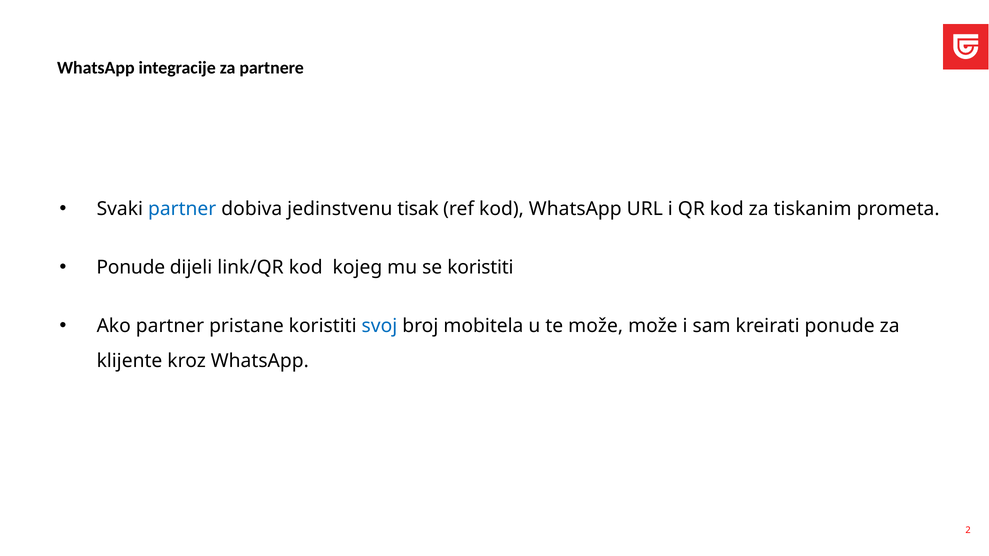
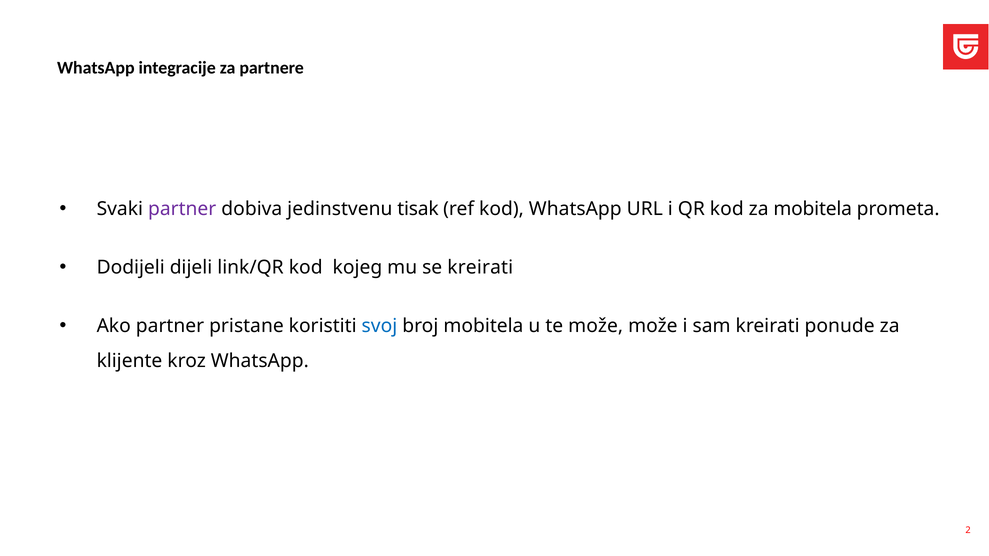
partner colour: blue -> purple (182, 209)
za tiskanim: tiskanim -> mobitela (813, 209)
Ponude: Ponude -> Dodijeli (131, 268)
se koristiti: koristiti -> kreirati (480, 268)
